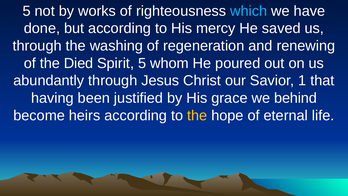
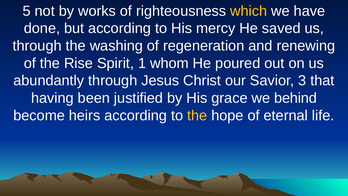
which colour: light blue -> yellow (249, 11)
Died: Died -> Rise (79, 63)
Spirit 5: 5 -> 1 (142, 63)
1: 1 -> 3 (302, 81)
